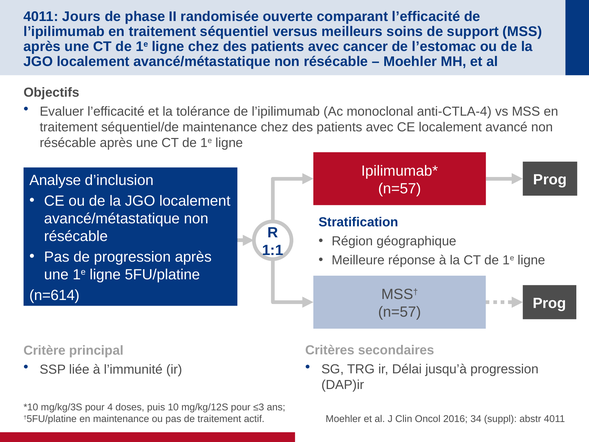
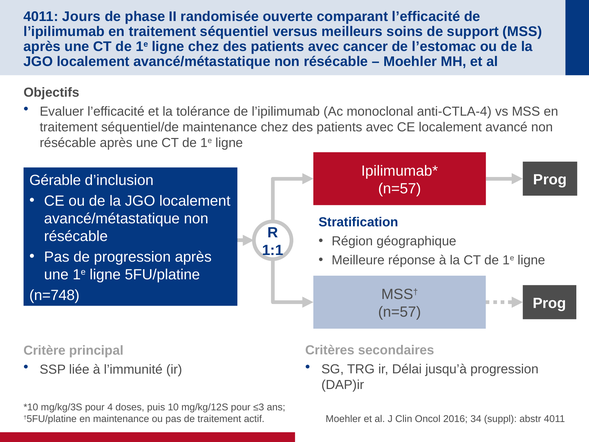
Analyse: Analyse -> Gérable (55, 180)
n=614: n=614 -> n=748 (54, 295)
